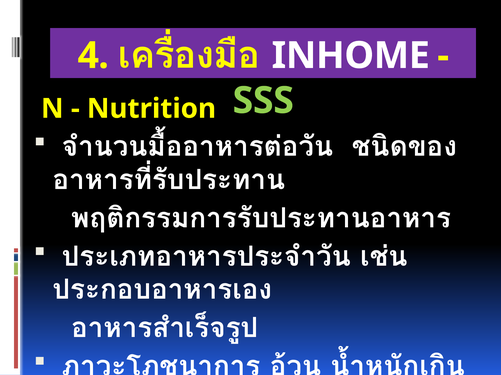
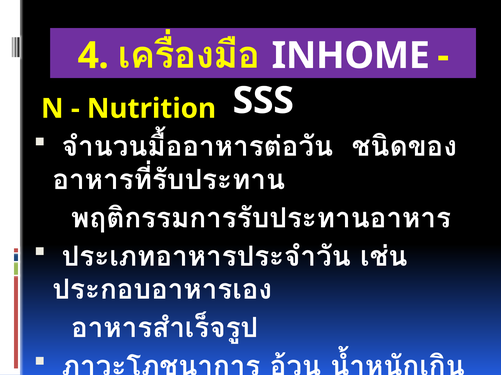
SSS colour: light green -> white (263, 101)
